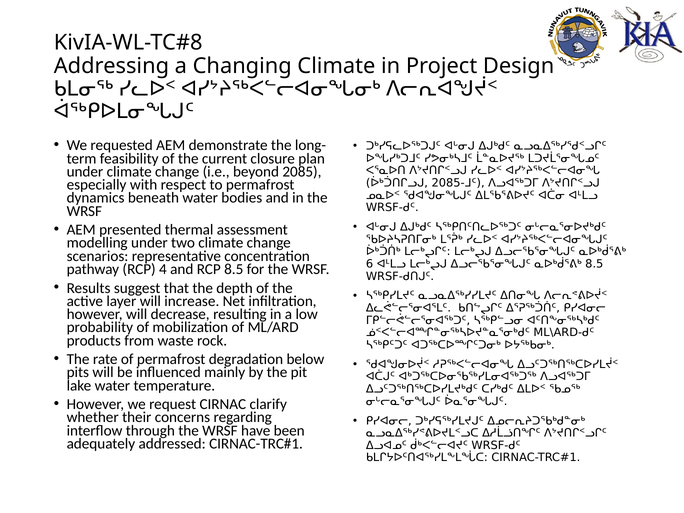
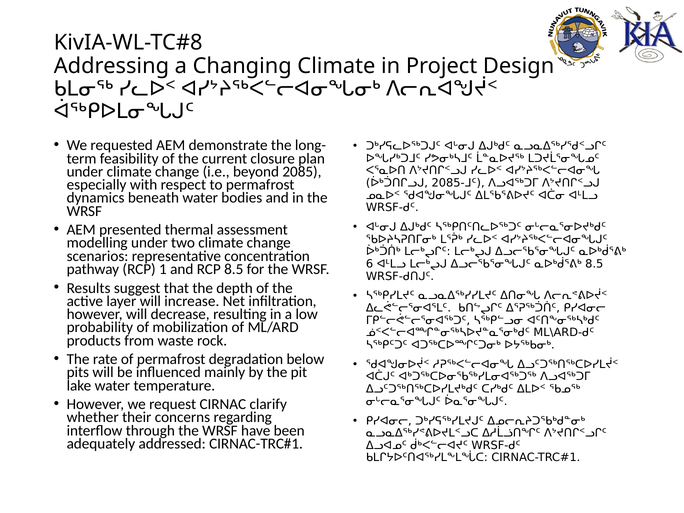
4: 4 -> 1 (163, 269)
